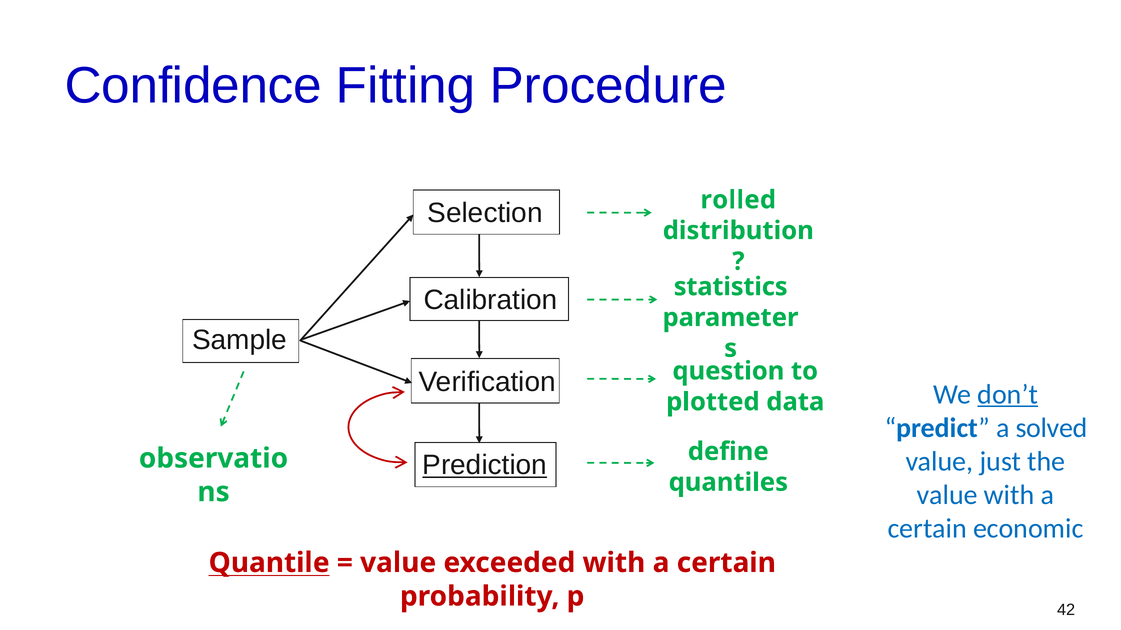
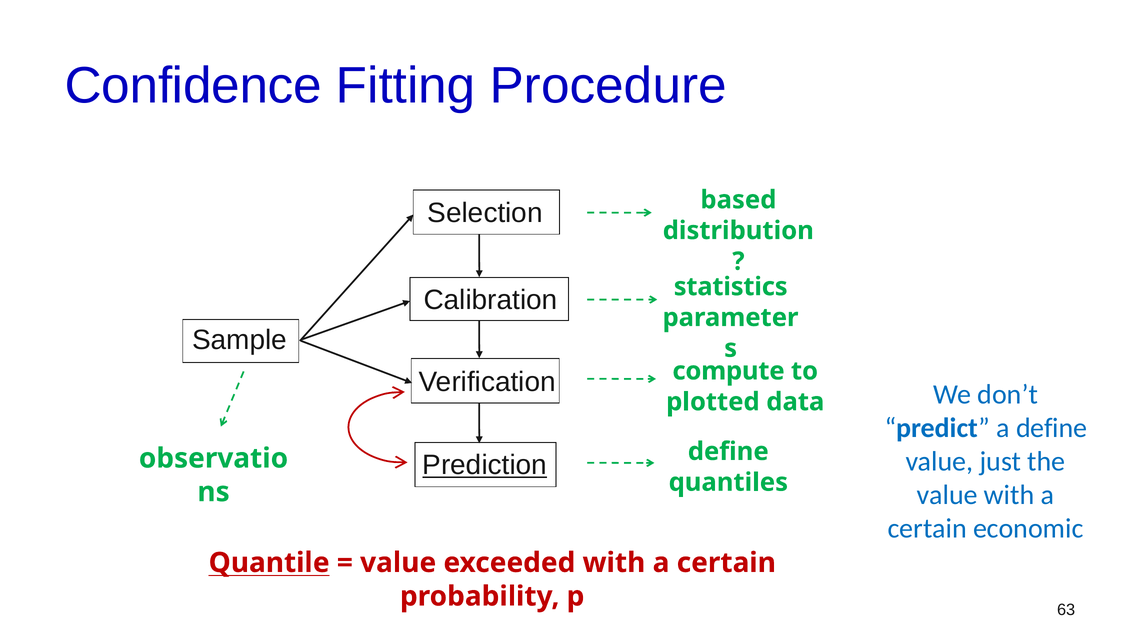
rolled: rolled -> based (738, 200)
question: question -> compute (728, 371)
don’t underline: present -> none (1008, 395)
a solved: solved -> define (1052, 428)
42: 42 -> 63 (1066, 611)
